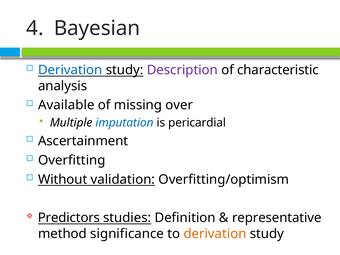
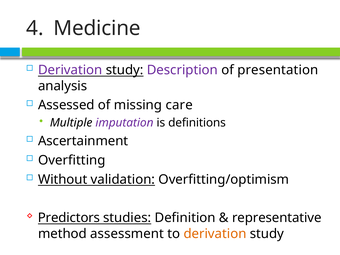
Bayesian: Bayesian -> Medicine (97, 28)
Derivation colour: blue -> purple (70, 70)
characteristic: characteristic -> presentation (278, 70)
Available: Available -> Assessed (66, 105)
over: over -> care (179, 105)
imputation colour: blue -> purple (124, 123)
pericardial: pericardial -> definitions (197, 123)
significance: significance -> assessment (127, 234)
